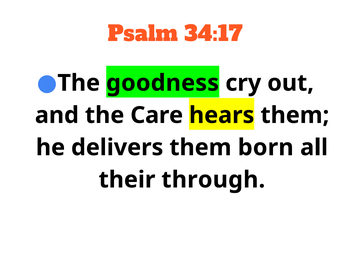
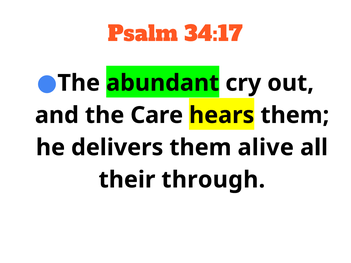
goodness: goodness -> abundant (163, 83)
born: born -> alive (266, 148)
